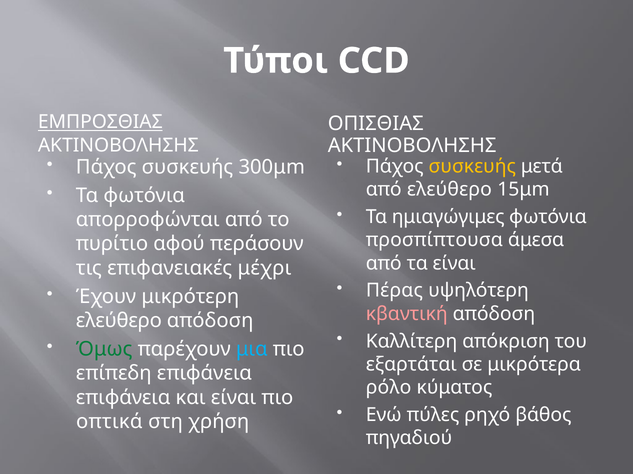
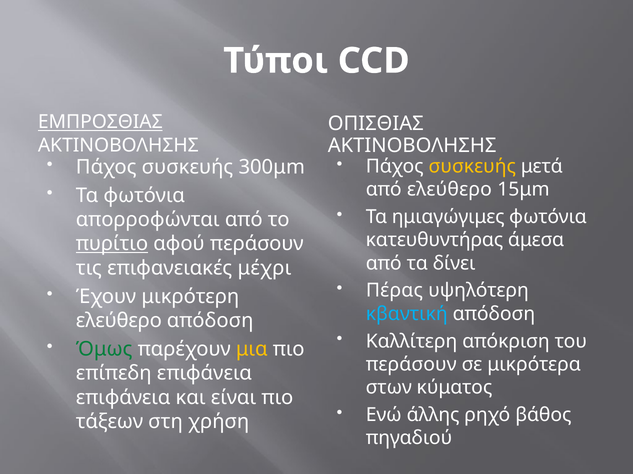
προσπίπτουσα: προσπίπτουσα -> κατευθυντήρας (434, 240)
πυρίτιο underline: none -> present (112, 244)
τα είναι: είναι -> δίνει (454, 264)
κβαντική colour: pink -> light blue (407, 314)
μια colour: light blue -> yellow (252, 350)
εξαρτάται: εξαρτάται -> περάσουν (411, 365)
ρόλο: ρόλο -> στων (389, 388)
πύλες: πύλες -> άλλης (433, 415)
οπτικά: οπτικά -> τάξεων (110, 422)
